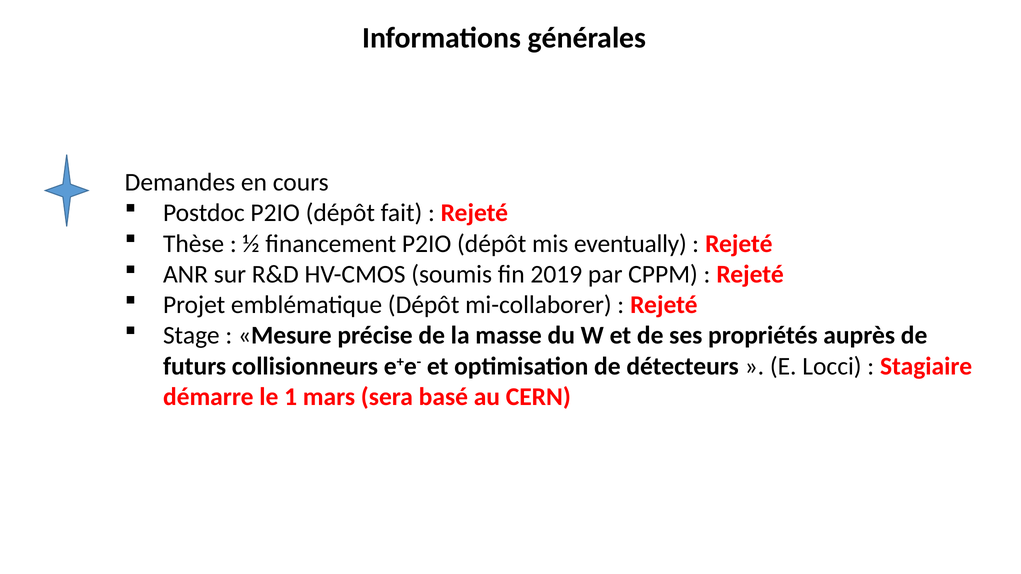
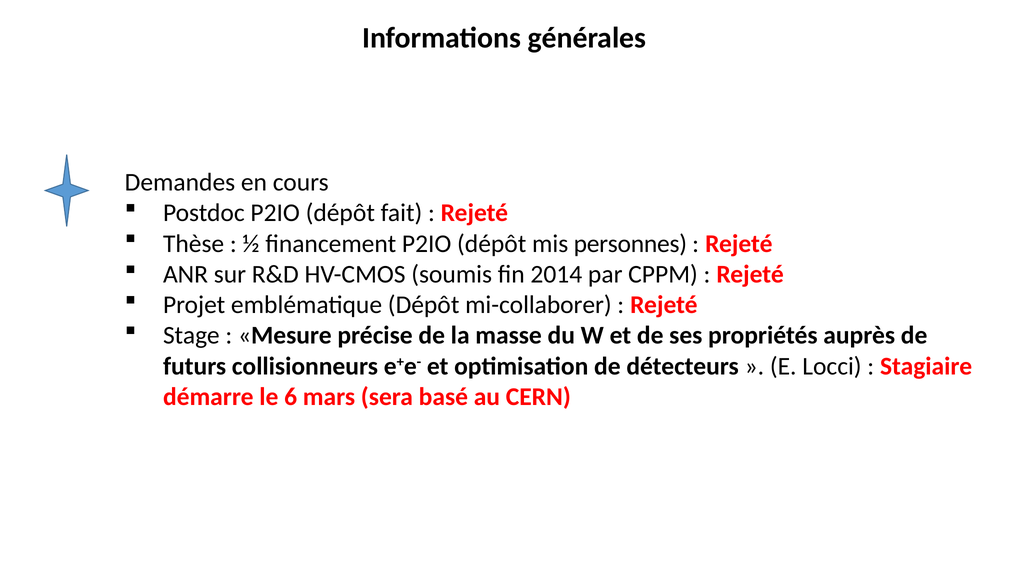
eventually: eventually -> personnes (630, 244)
2019: 2019 -> 2014 (556, 274)
1: 1 -> 6 (291, 397)
